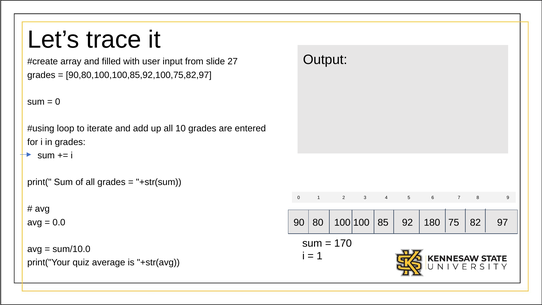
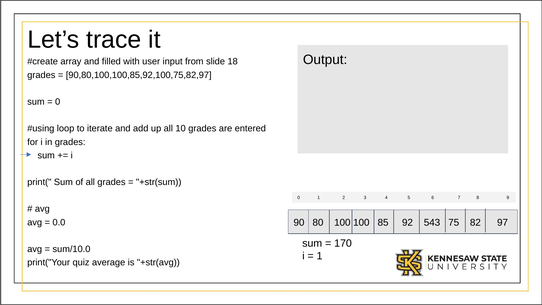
27: 27 -> 18 (233, 62)
180: 180 -> 543 (432, 222)
